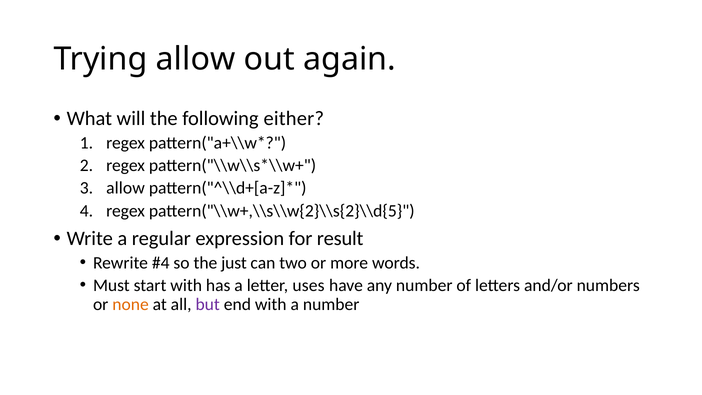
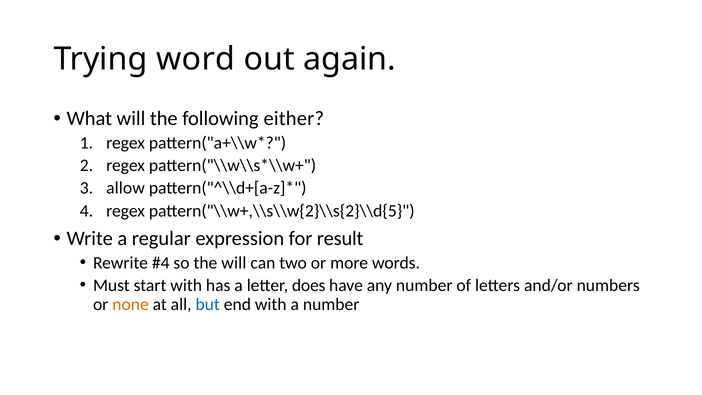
Trying allow: allow -> word (196, 59)
the just: just -> will (234, 263)
uses: uses -> does (309, 285)
but colour: purple -> blue (208, 304)
